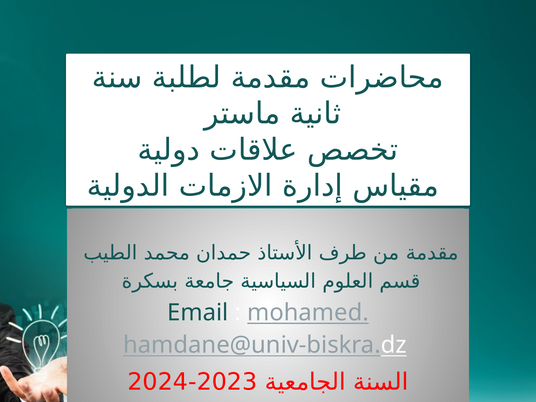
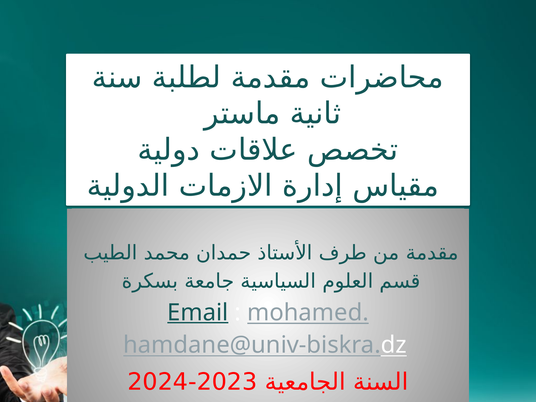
Email underline: none -> present (198, 312)
